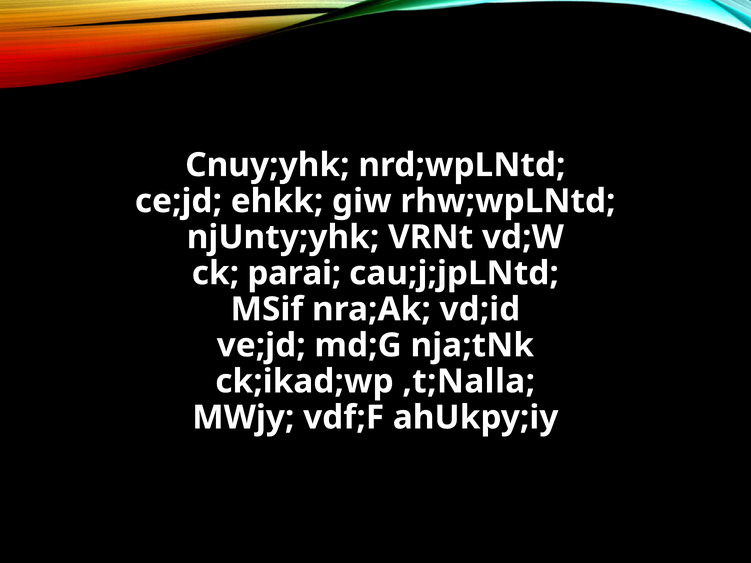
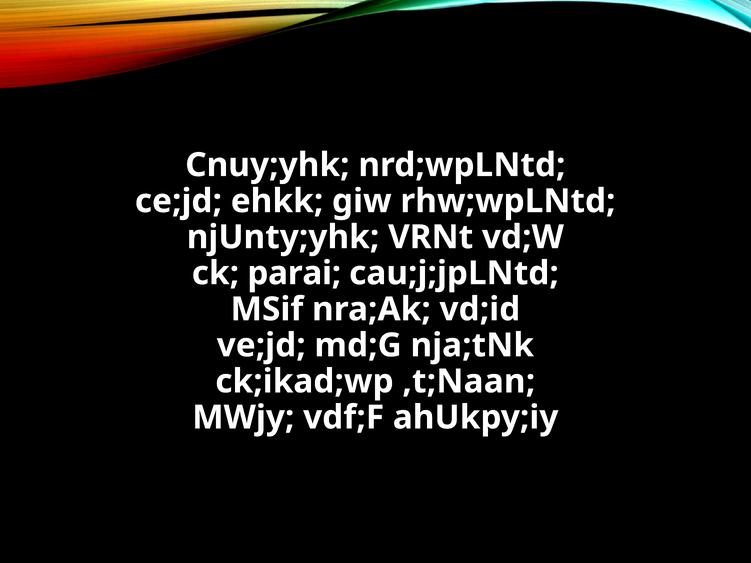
,t;Nalla: ,t;Nalla -> ,t;Naan (469, 382)
